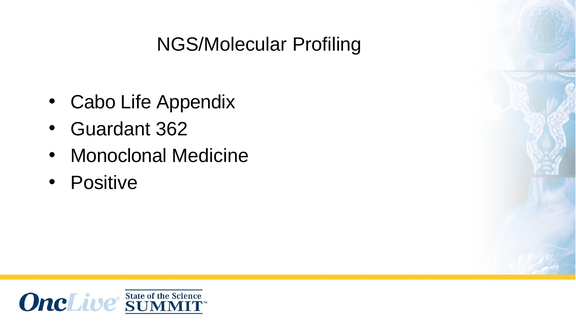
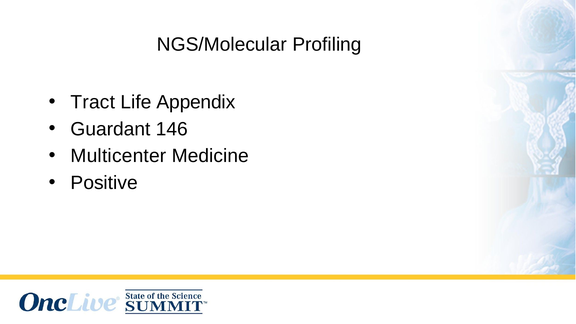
Cabo: Cabo -> Tract (93, 102)
362: 362 -> 146 (172, 129)
Monoclonal: Monoclonal -> Multicenter (118, 156)
